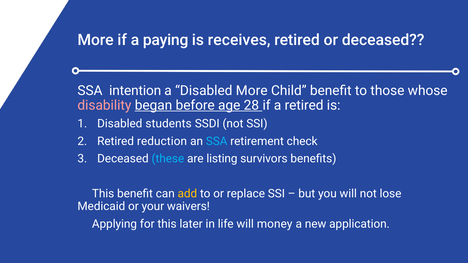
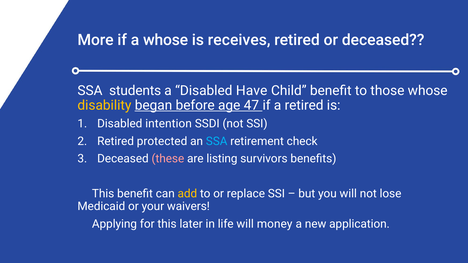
a paying: paying -> whose (166, 40)
intention: intention -> students (135, 91)
Disabled More: More -> Have (252, 91)
disability colour: pink -> yellow (104, 105)
28: 28 -> 47 (251, 105)
students: students -> intention (169, 124)
reduction: reduction -> protected (162, 141)
these colour: light blue -> pink (168, 159)
